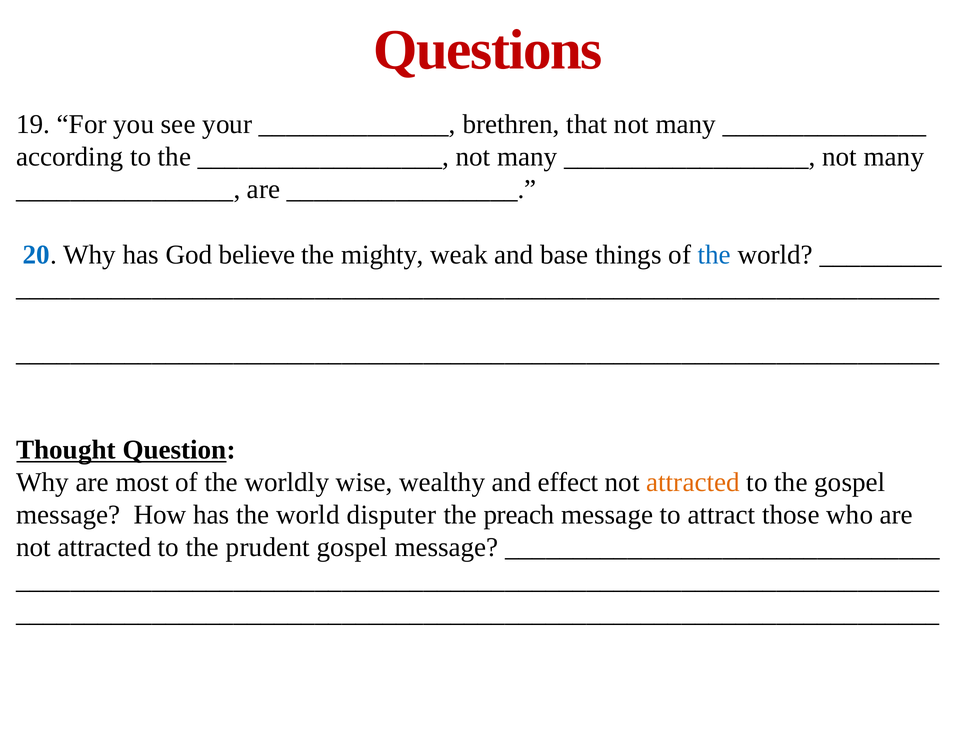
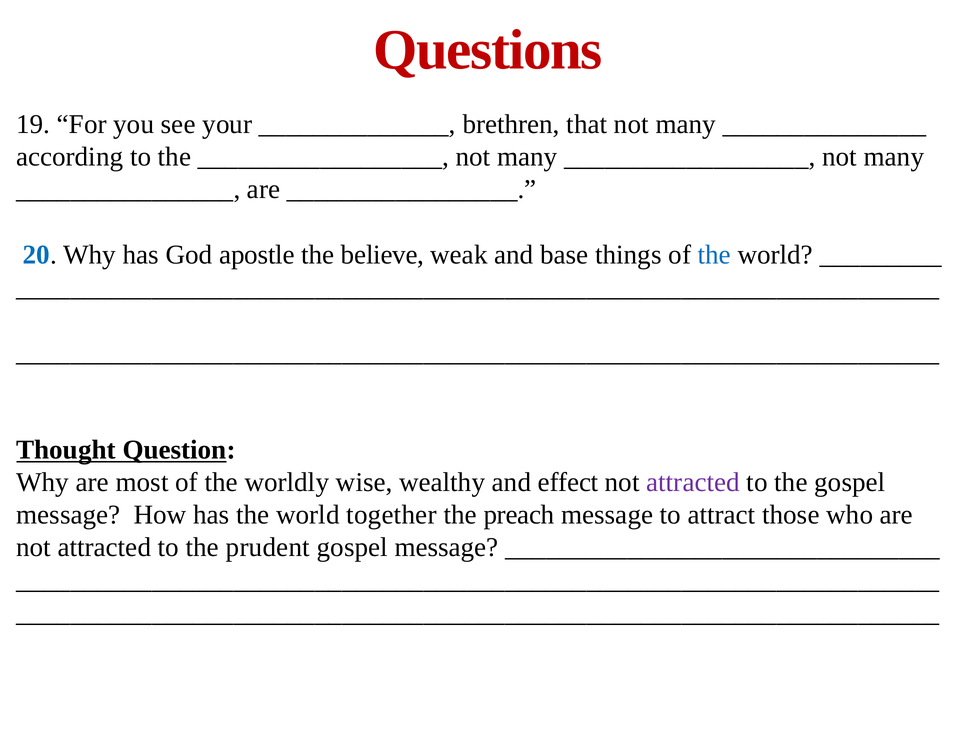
believe: believe -> apostle (257, 255)
mighty: mighty -> believe (383, 255)
attracted colour: orange -> purple (693, 482)
disputer: disputer -> together (391, 515)
